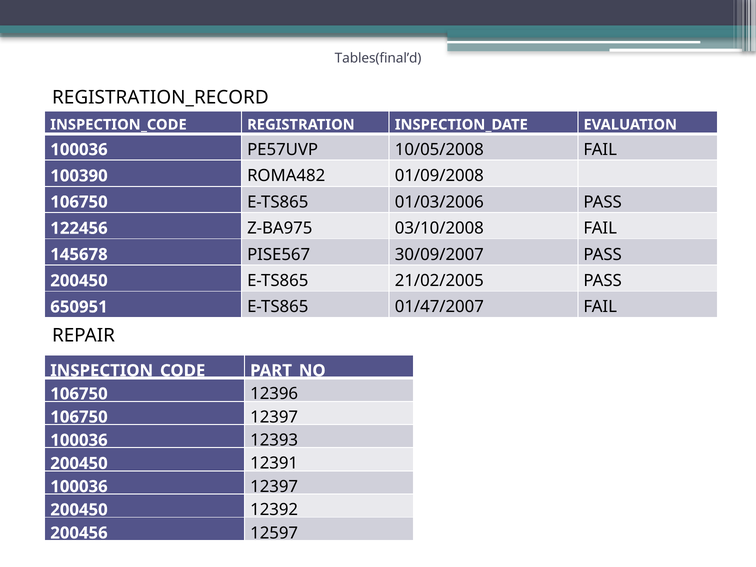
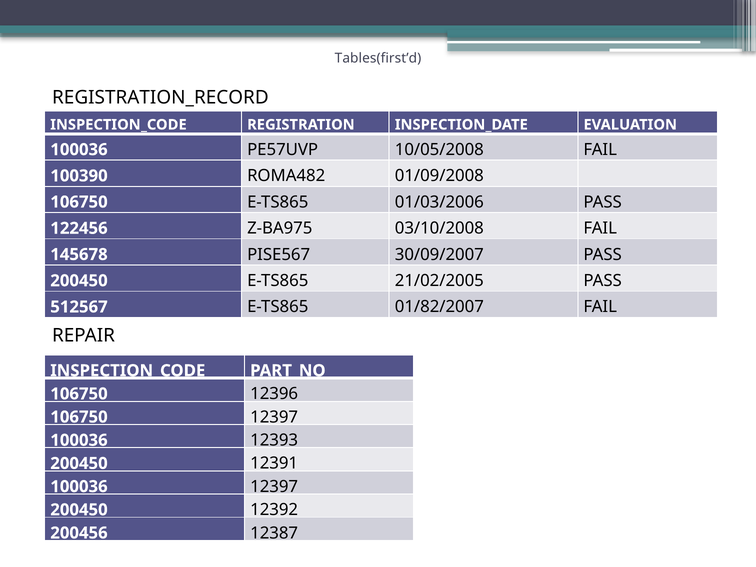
Tables(final’d: Tables(final’d -> Tables(first’d (378, 58)
650951: 650951 -> 512567 (79, 307)
01/47/2007: 01/47/2007 -> 01/82/2007 (439, 307)
12597: 12597 -> 12387 (274, 533)
